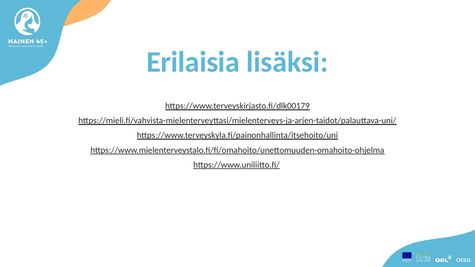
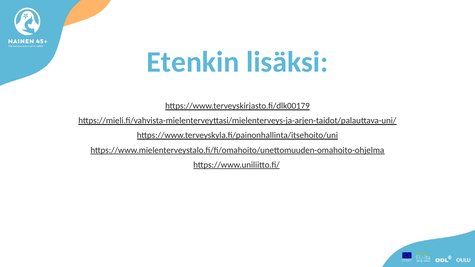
Erilaisia: Erilaisia -> Etenkin (193, 62)
